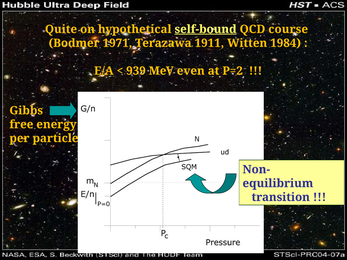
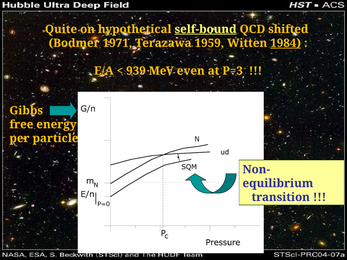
course: course -> shifted (288, 29)
1911: 1911 -> 1959 (209, 43)
1984 underline: none -> present (286, 43)
P=2: P=2 -> P=3 (233, 71)
